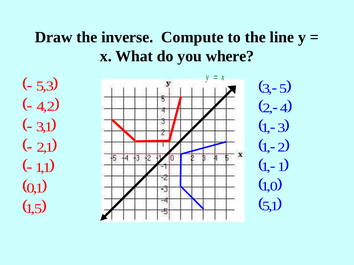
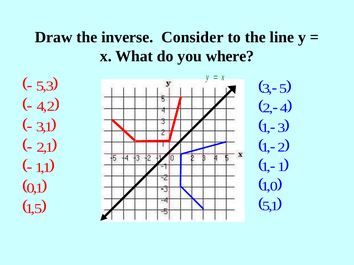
Compute: Compute -> Consider (192, 37)
